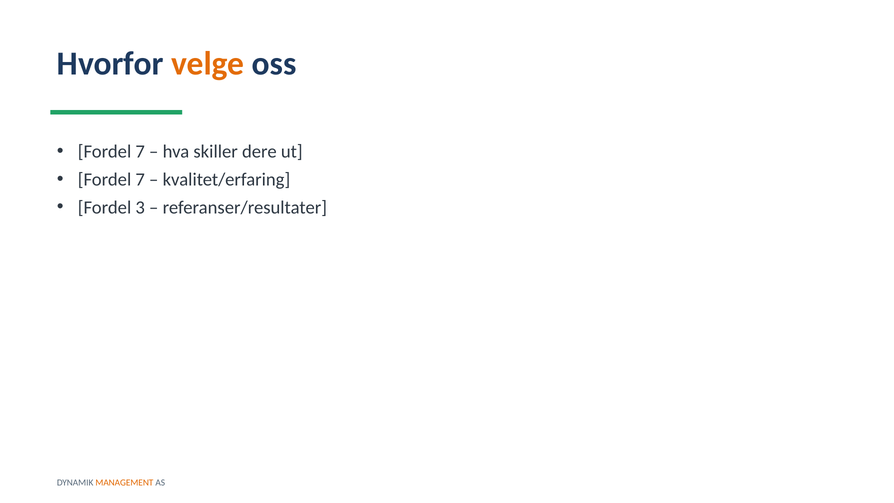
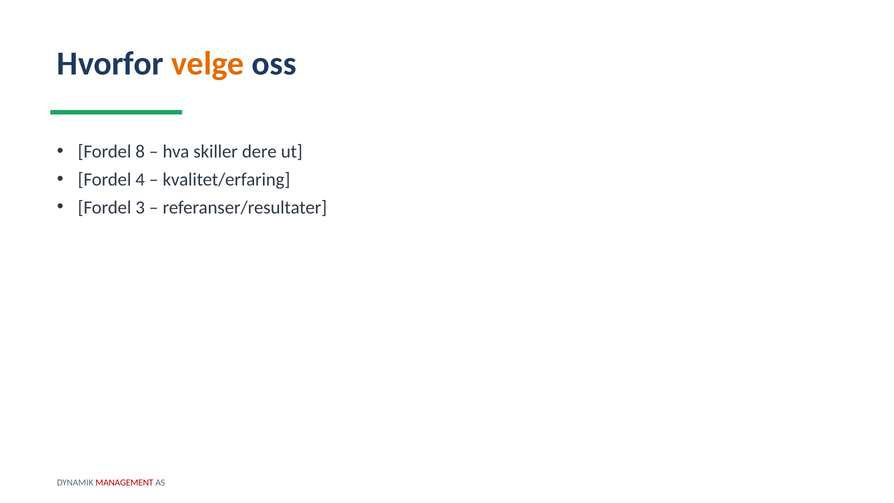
7: 7 -> 8 (140, 151)
7: 7 -> 4 (140, 179)
MANAGEMENT colour: orange -> red (124, 483)
